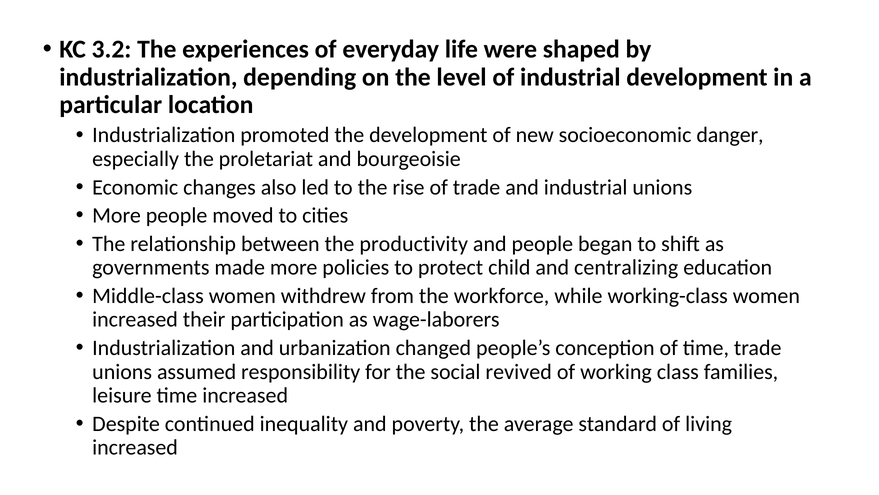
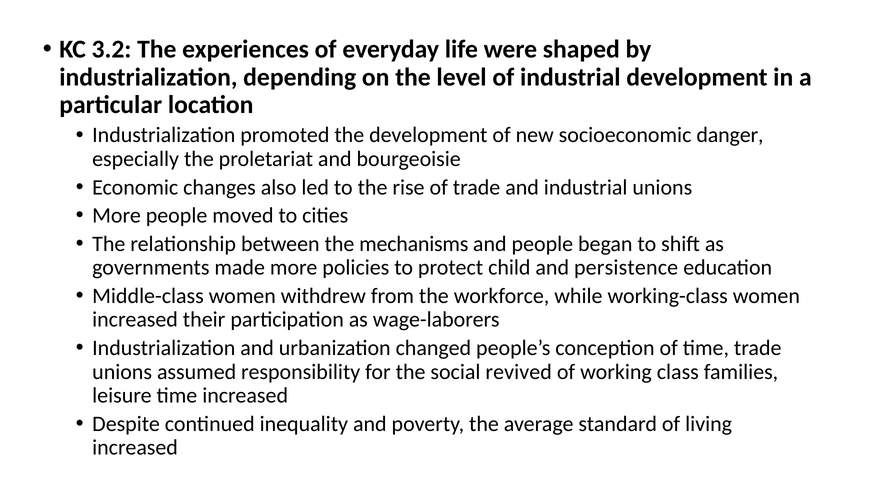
productivity: productivity -> mechanisms (414, 244)
centralizing: centralizing -> persistence (626, 267)
